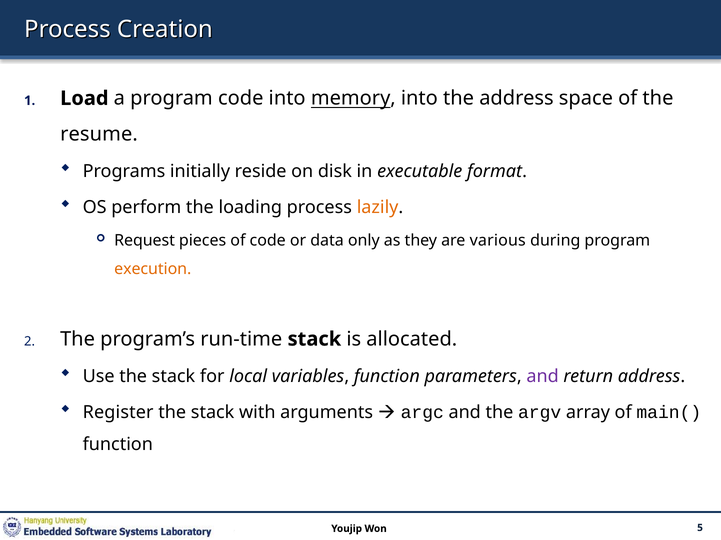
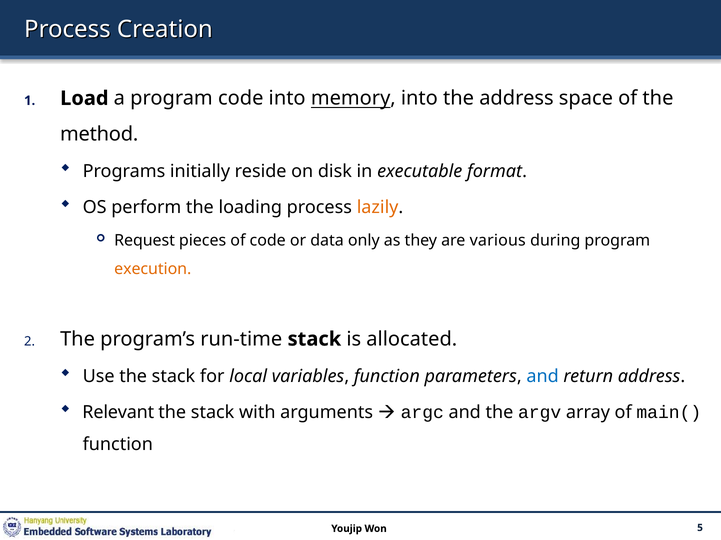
resume: resume -> method (99, 134)
and colour: purple -> blue (543, 377)
Register: Register -> Relevant (118, 413)
